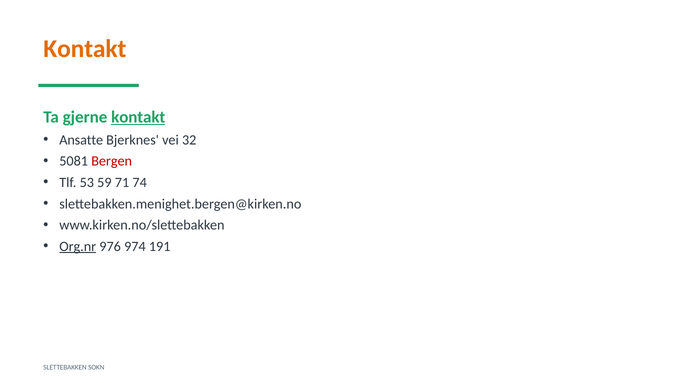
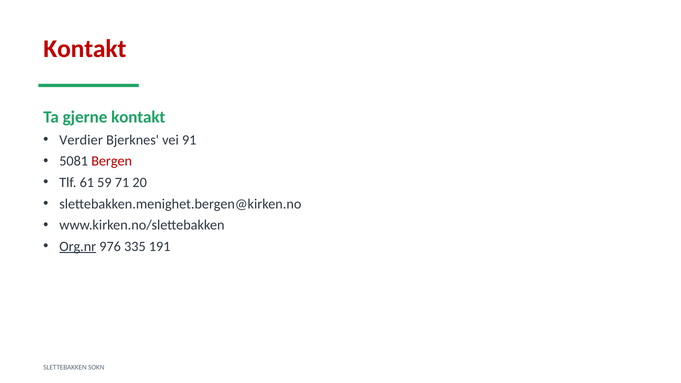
Kontakt colour: orange -> red (85, 49)
kontakt underline: present -> none (138, 117)
Ansatte: Ansatte -> Verdier (81, 140)
32: 32 -> 91 (189, 140)
53: 53 -> 61 (87, 183)
74: 74 -> 20 (140, 183)
974: 974 -> 335 (135, 247)
